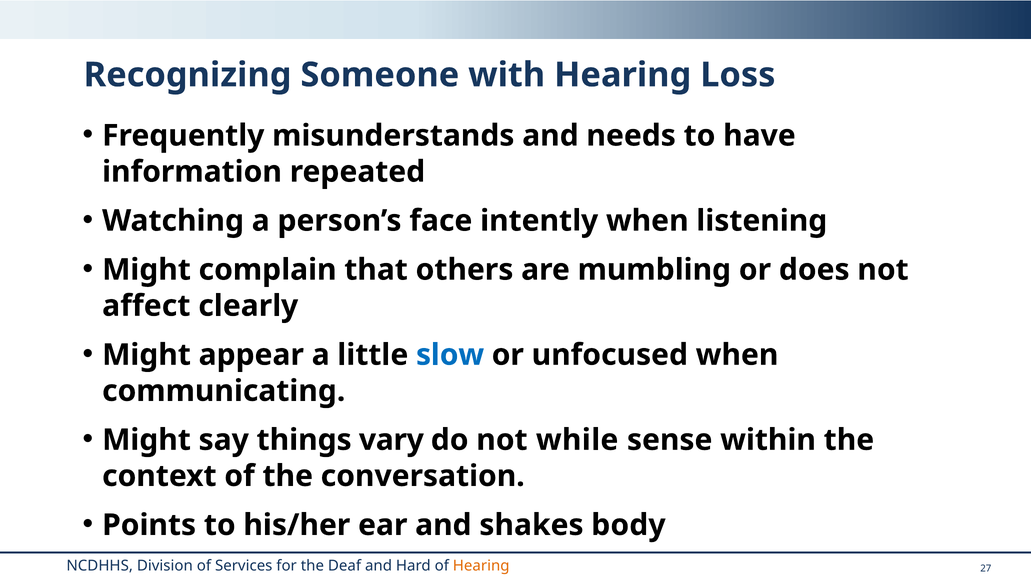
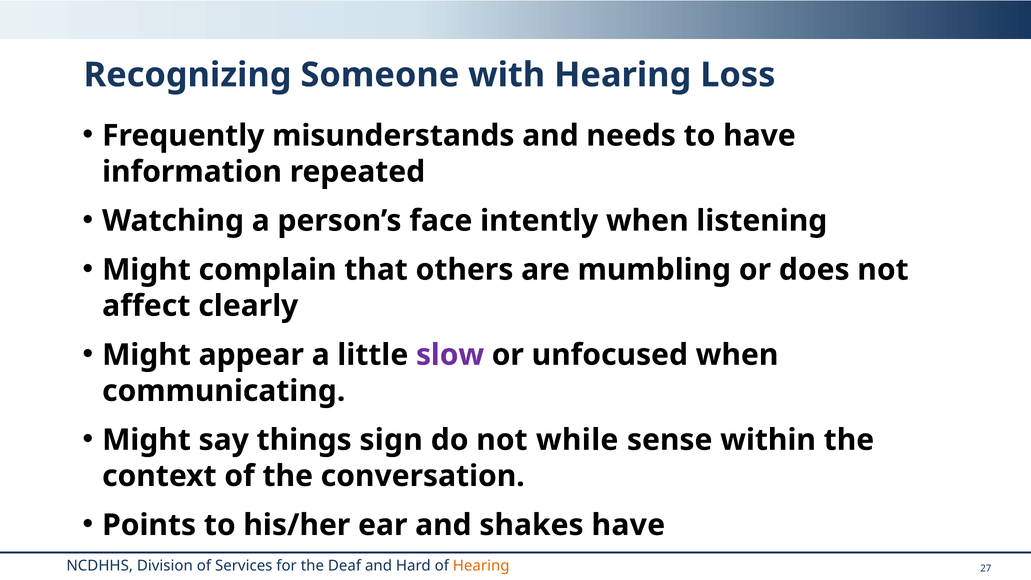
slow colour: blue -> purple (450, 355)
vary: vary -> sign (391, 440)
shakes body: body -> have (628, 525)
